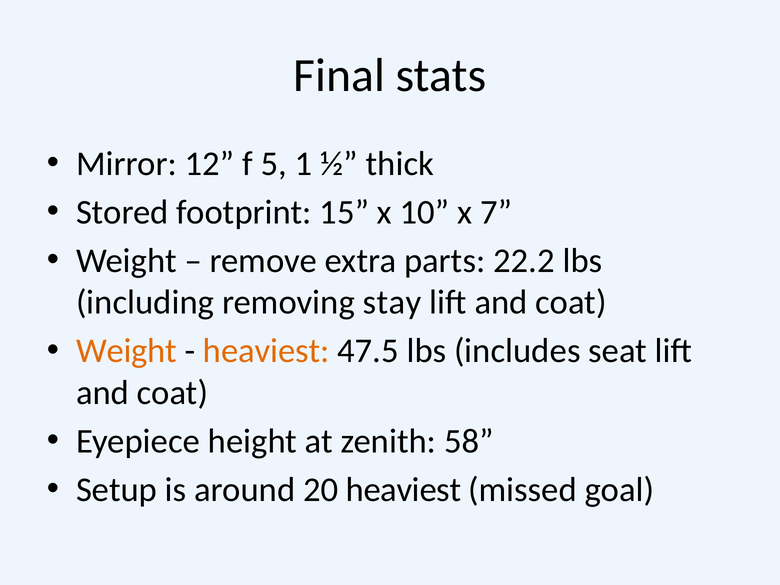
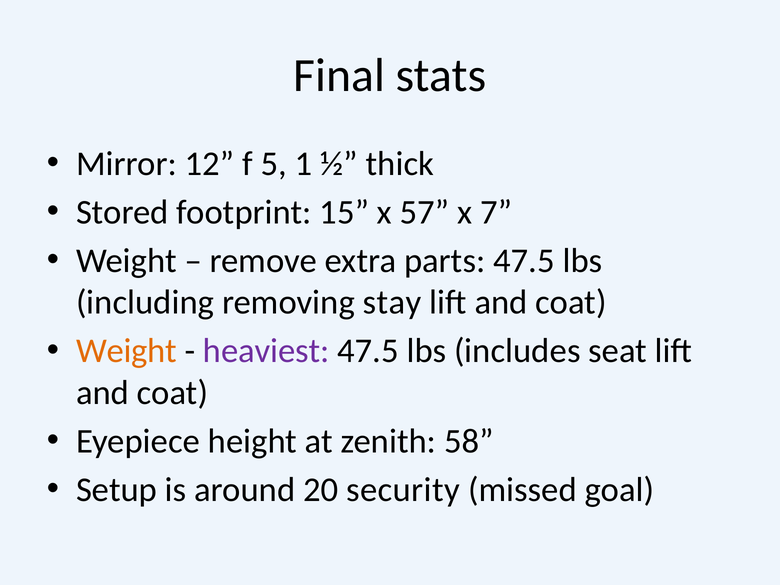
10: 10 -> 57 (425, 212)
parts 22.2: 22.2 -> 47.5 (524, 261)
heaviest colour: orange -> purple (266, 351)
20 heaviest: heaviest -> security (403, 490)
